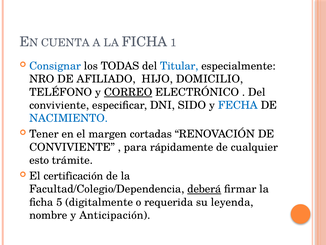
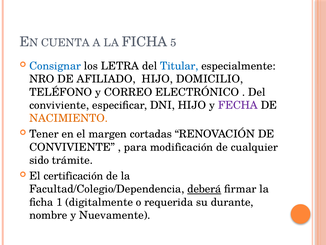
1: 1 -> 5 (173, 43)
TODAS: TODAS -> LETRA (120, 66)
CORREO underline: present -> none (128, 92)
DNI SIDO: SIDO -> HIJO (192, 105)
FECHA colour: blue -> purple (238, 105)
NACIMIENTO colour: blue -> orange (69, 118)
rápidamente: rápidamente -> modificación (182, 147)
esto: esto -> sido (39, 160)
5: 5 -> 1 (59, 202)
leyenda: leyenda -> durante (232, 202)
Anticipación: Anticipación -> Nuevamente (115, 215)
